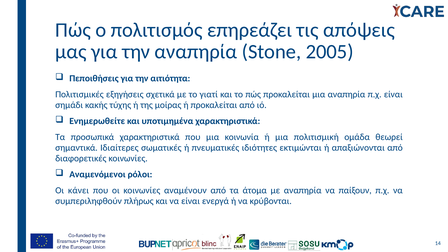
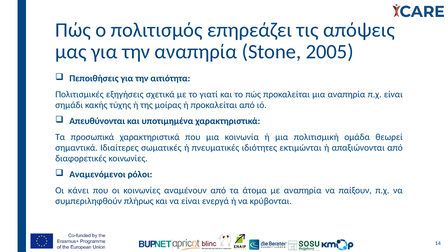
Ενημερωθείτε: Ενημερωθείτε -> Απευθύνονται (97, 121)
